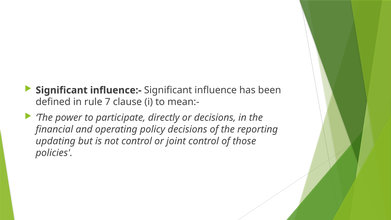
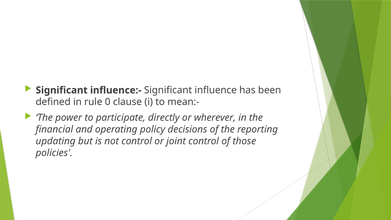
7: 7 -> 0 (108, 102)
or decisions: decisions -> wherever (215, 118)
